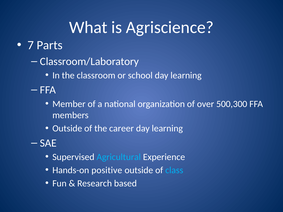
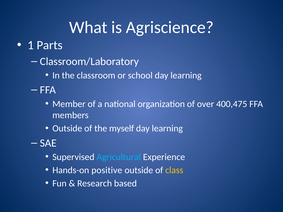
7: 7 -> 1 (31, 45)
500,300: 500,300 -> 400,475 (232, 104)
career: career -> myself (122, 129)
class colour: light blue -> yellow (174, 170)
